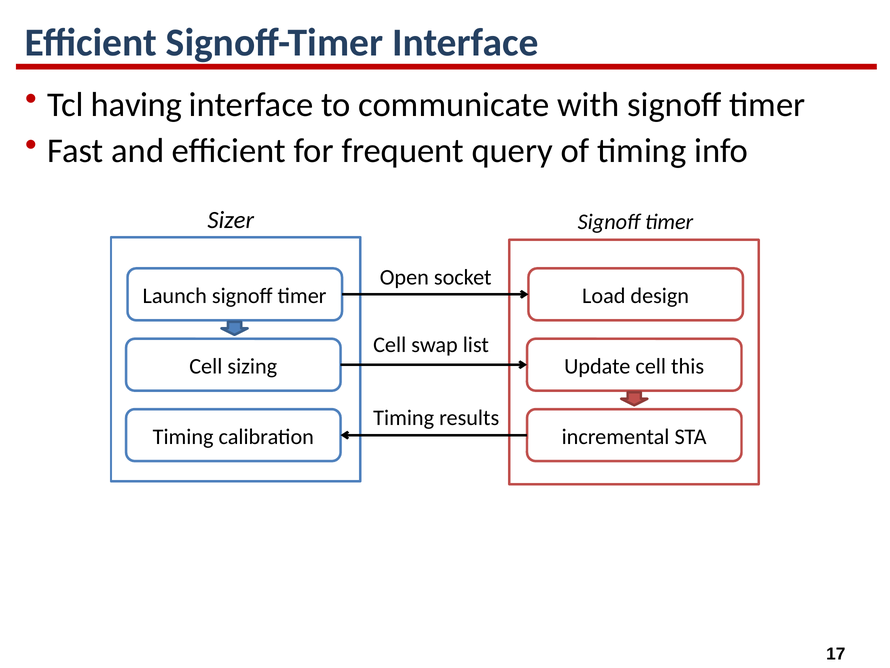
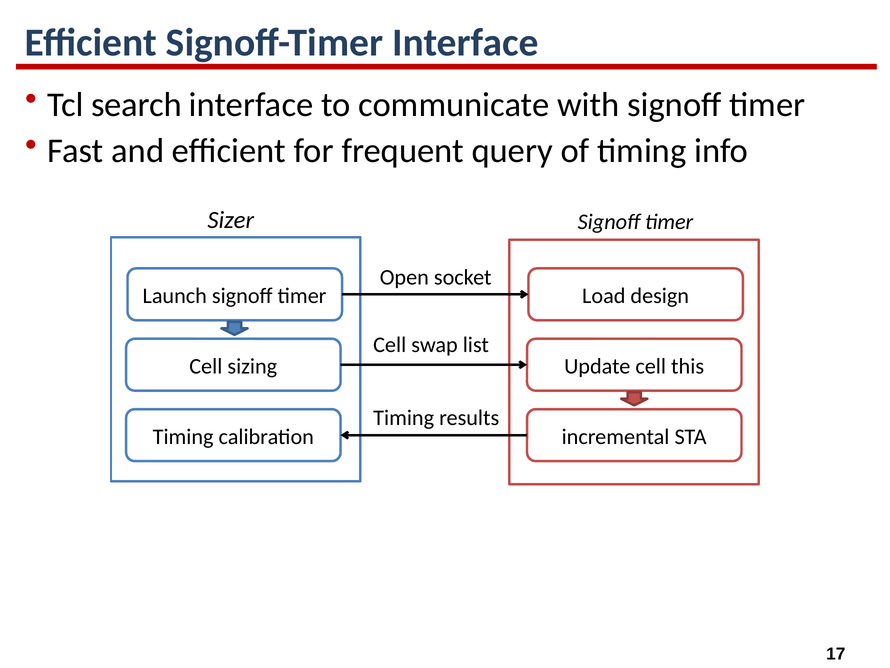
having: having -> search (136, 105)
